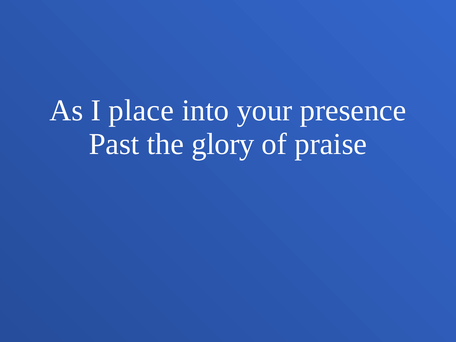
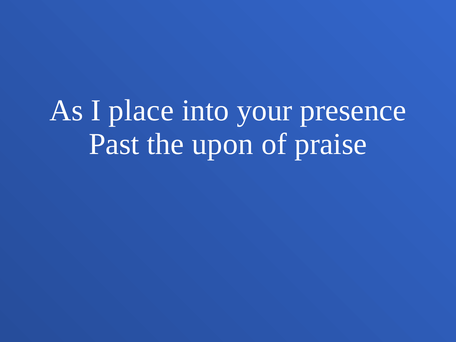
glory: glory -> upon (223, 144)
